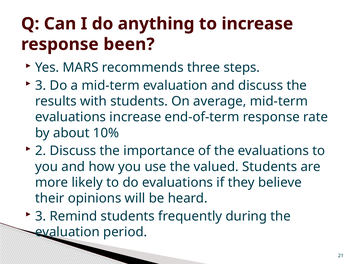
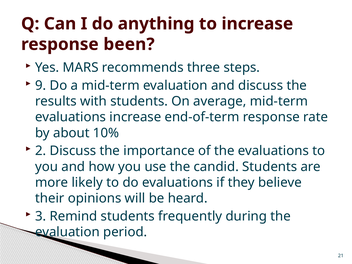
3: 3 -> 9 (41, 85)
valued: valued -> candid (216, 167)
